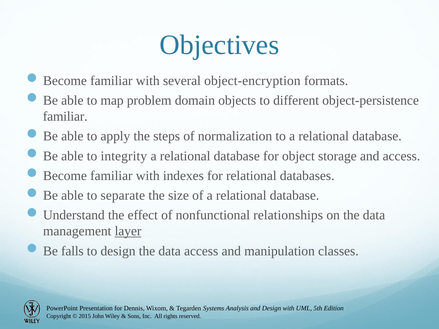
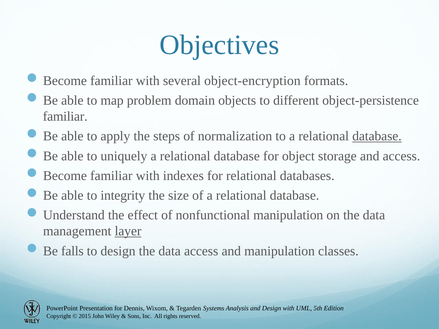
database underline: none -> present (377, 136)
integrity: integrity -> uniquely (124, 156)
separate: separate -> integrity (123, 196)
nonfunctional relationships: relationships -> manipulation (288, 215)
